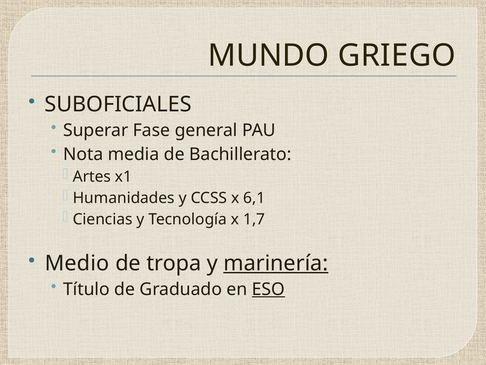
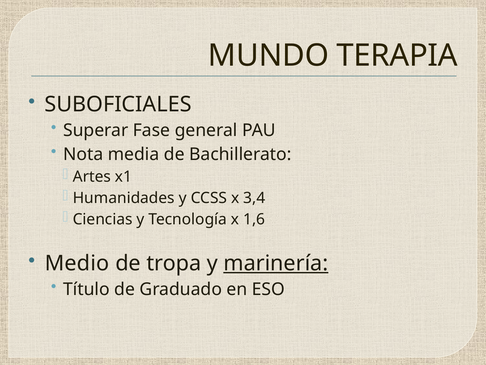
GRIEGO: GRIEGO -> TERAPIA (397, 55)
6,1: 6,1 -> 3,4 (254, 198)
1,7: 1,7 -> 1,6 (254, 219)
ESO underline: present -> none (268, 289)
